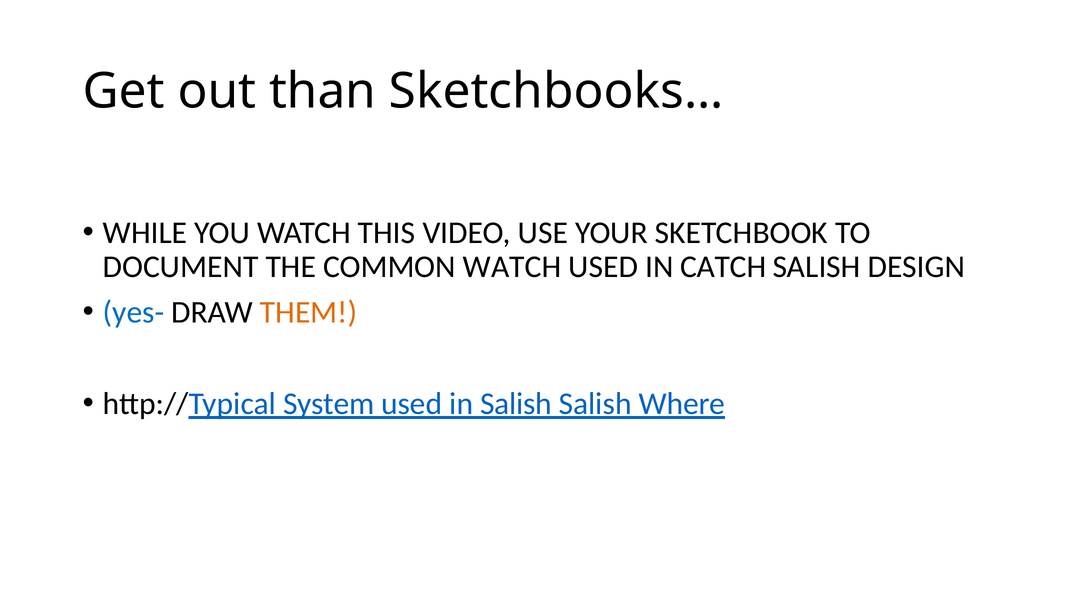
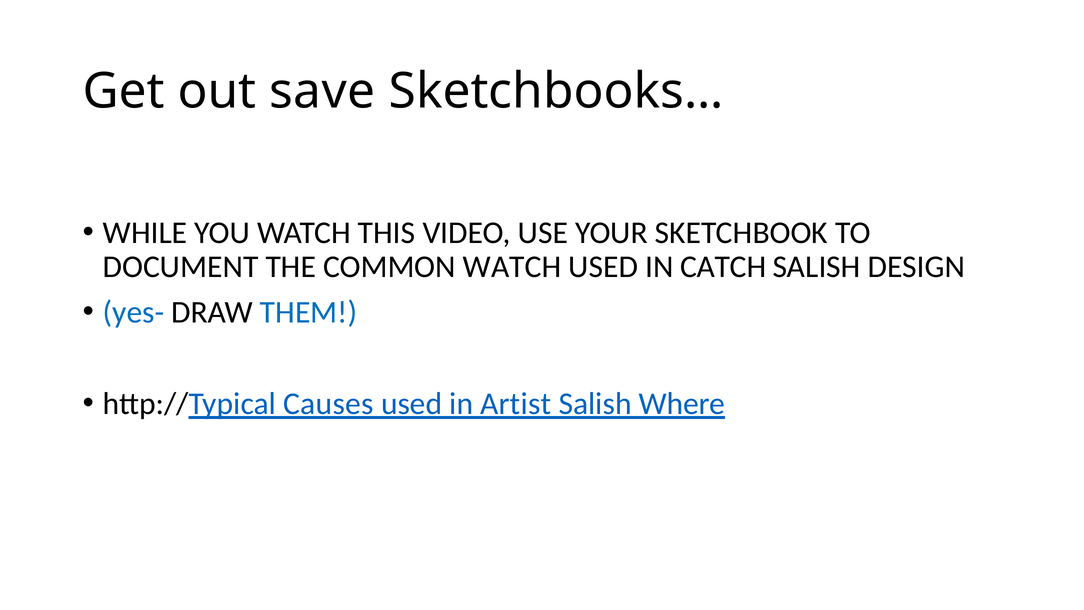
than: than -> save (322, 91)
THEM colour: orange -> blue (309, 312)
System: System -> Causes (328, 404)
in Salish: Salish -> Artist (516, 404)
